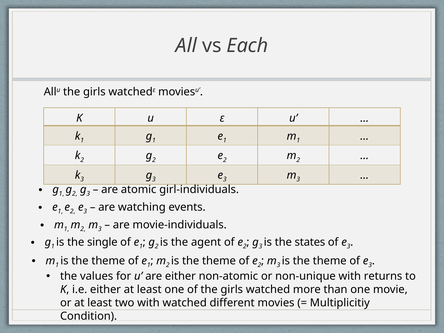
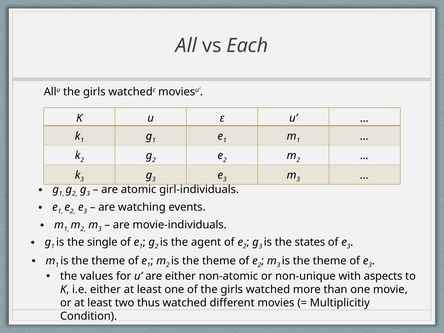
returns: returns -> aspects (383, 276)
two with: with -> thus (148, 303)
